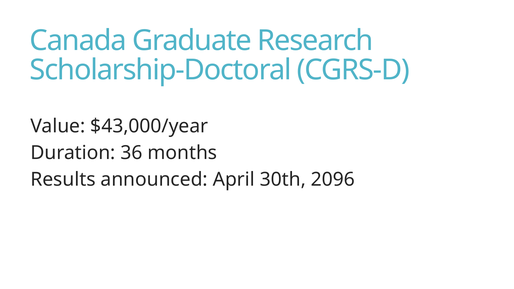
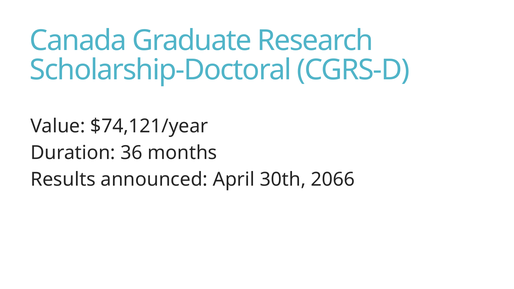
$43,000/year: $43,000/year -> $74,121/year (149, 126)
2096: 2096 -> 2066 (333, 179)
